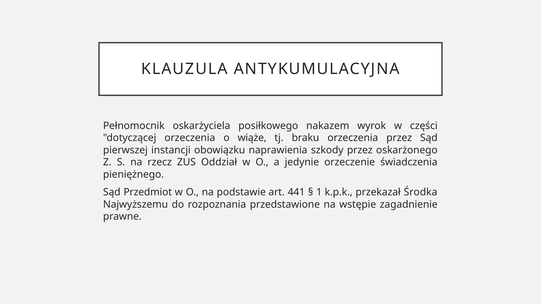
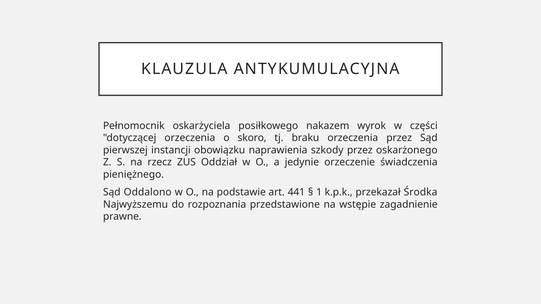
wiąże: wiąże -> skoro (252, 138)
Przedmiot: Przedmiot -> Oddalono (148, 192)
